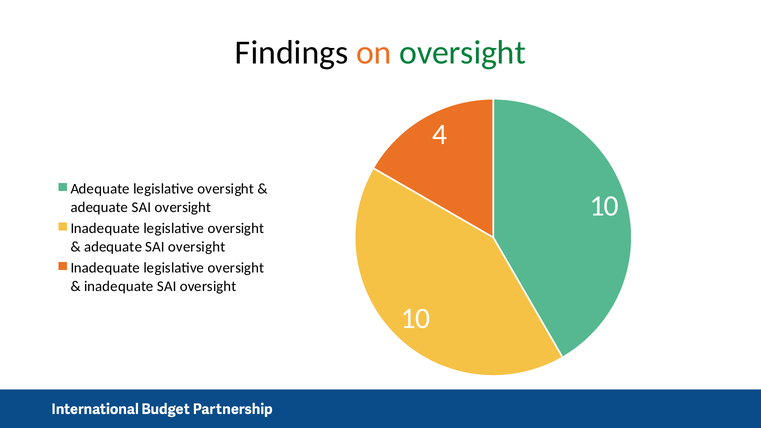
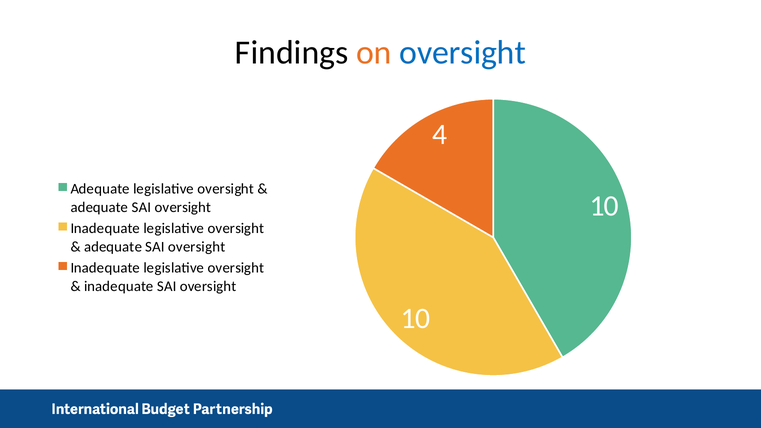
oversight colour: green -> blue (463, 53)
